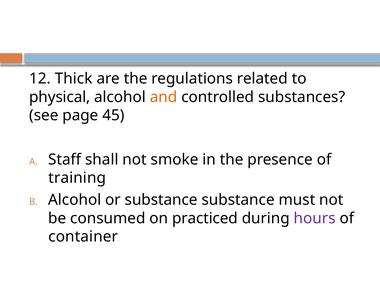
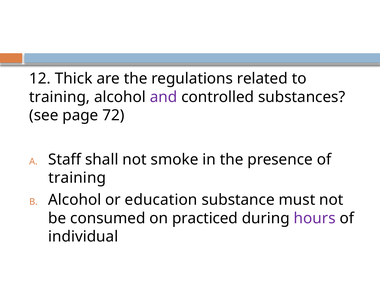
physical: physical -> training (60, 97)
and colour: orange -> purple (164, 97)
45: 45 -> 72 (113, 115)
or substance: substance -> education (161, 200)
container: container -> individual (83, 237)
